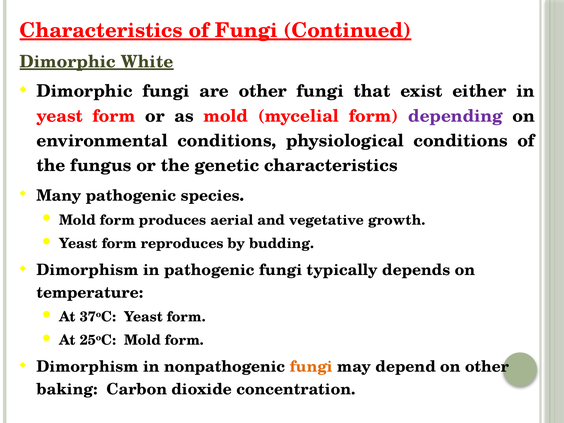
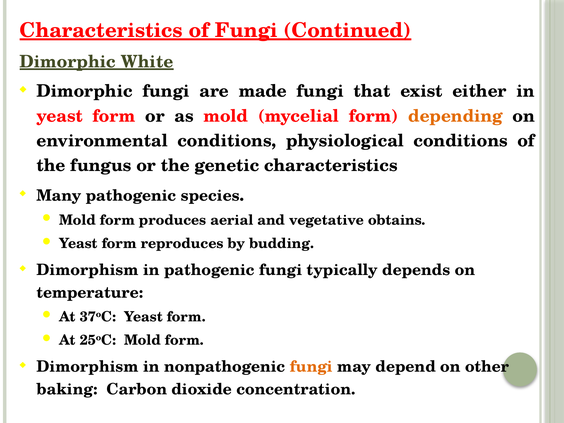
are other: other -> made (263, 91)
depending colour: purple -> orange (456, 116)
growth: growth -> obtains (397, 220)
